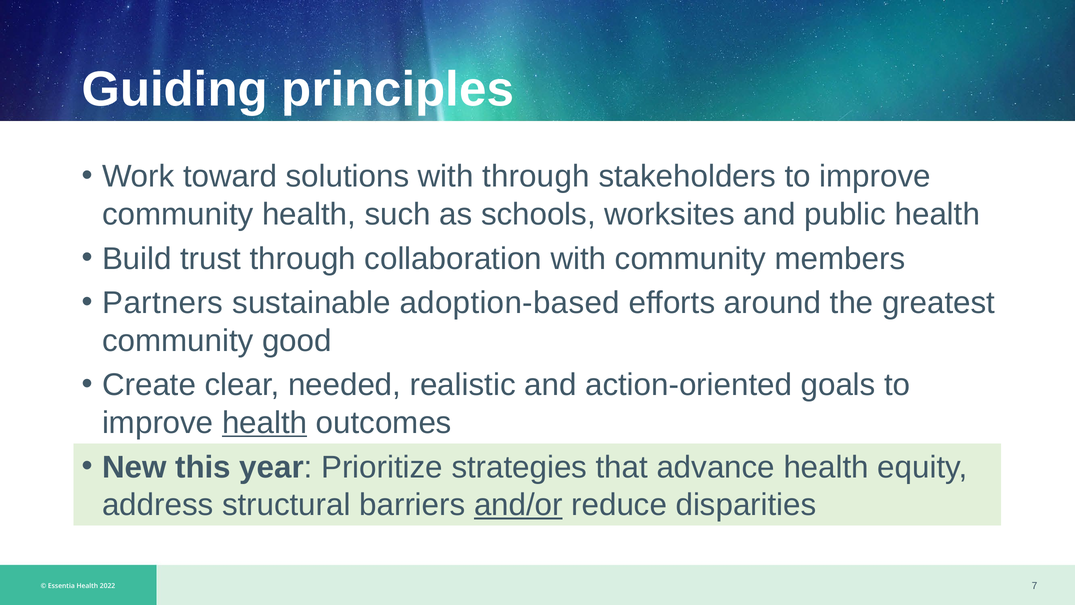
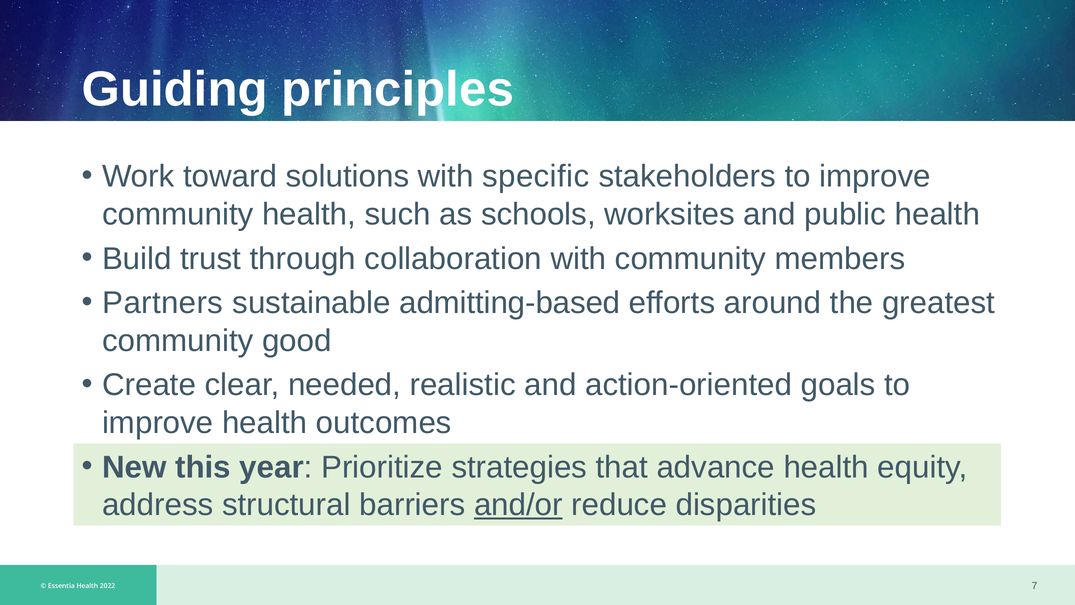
with through: through -> specific (536, 177)
adoption-based: adoption-based -> admitting-based (510, 303)
health underline: present -> none (265, 423)
